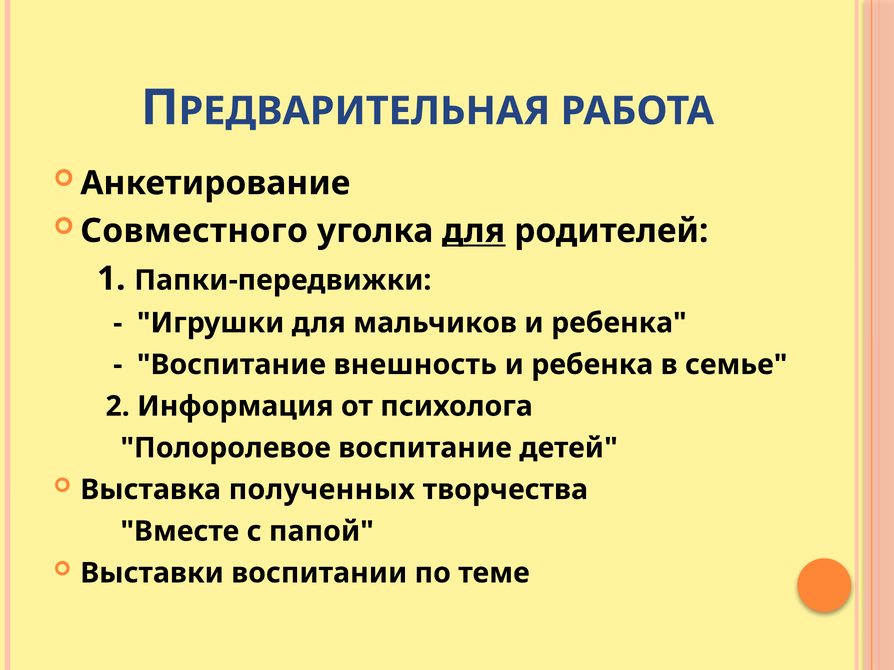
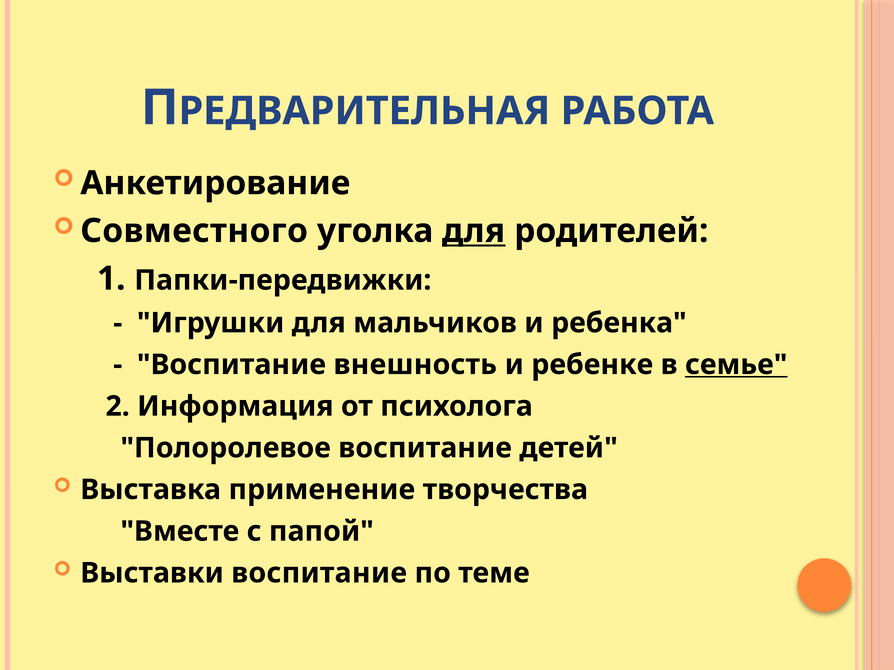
ребенка: ребенка -> ребенке (592, 365)
семье underline: none -> present (736, 365)
полученных: полученных -> применение (322, 490)
Выставки воспитании: воспитании -> воспитание (319, 573)
